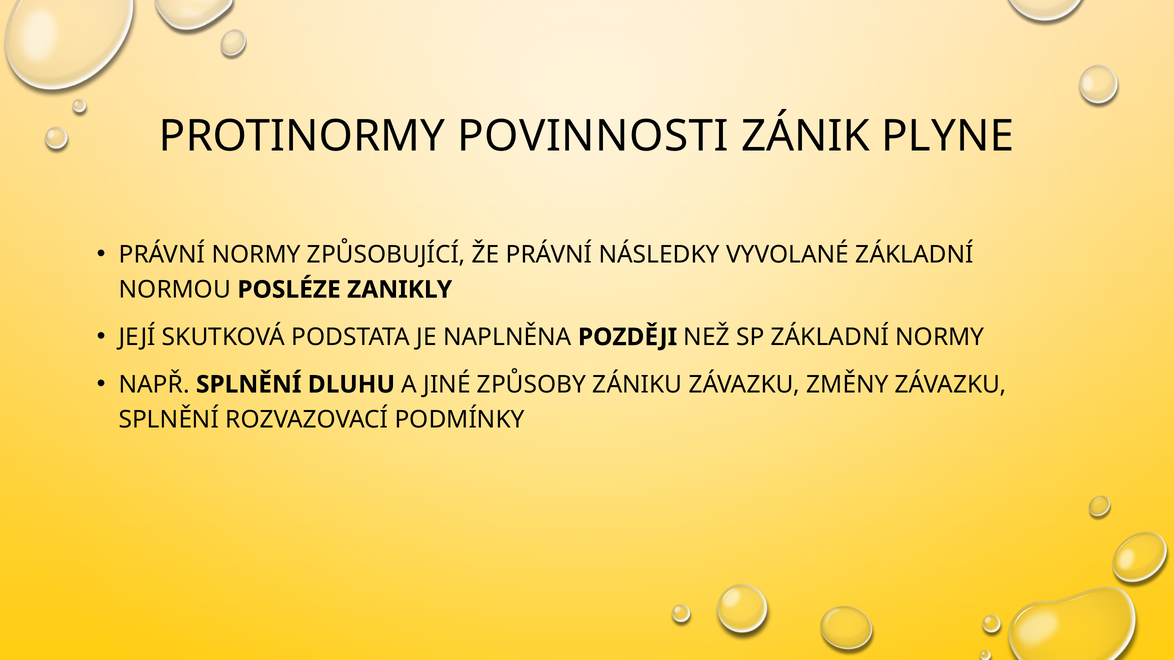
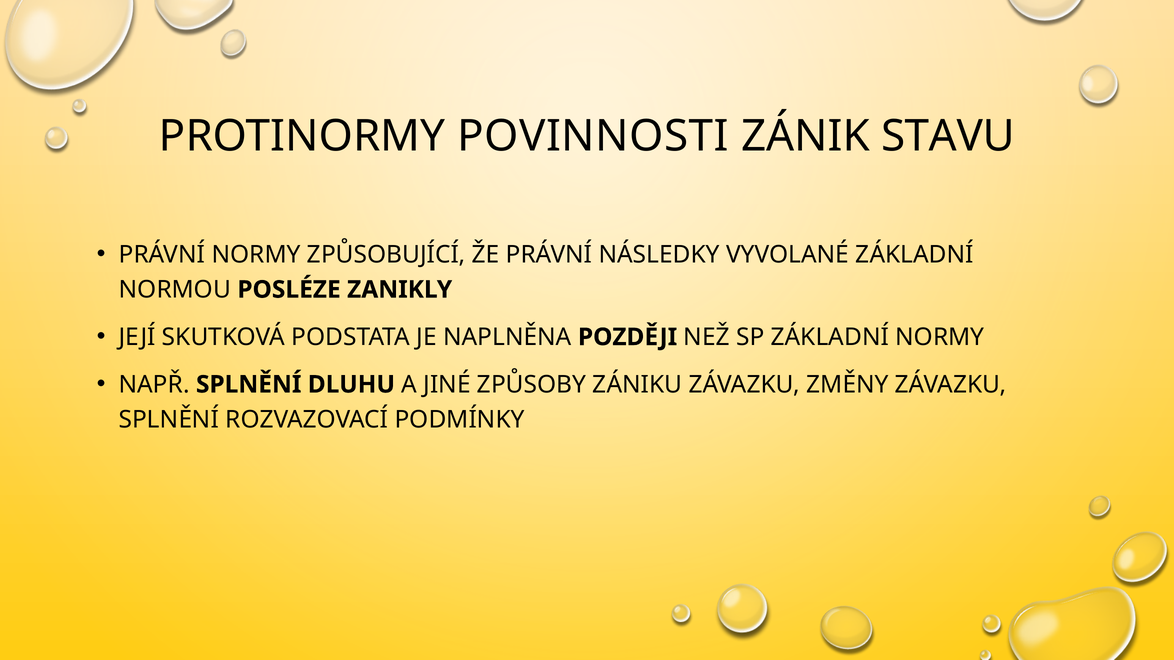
PLYNE: PLYNE -> STAVU (948, 136)
